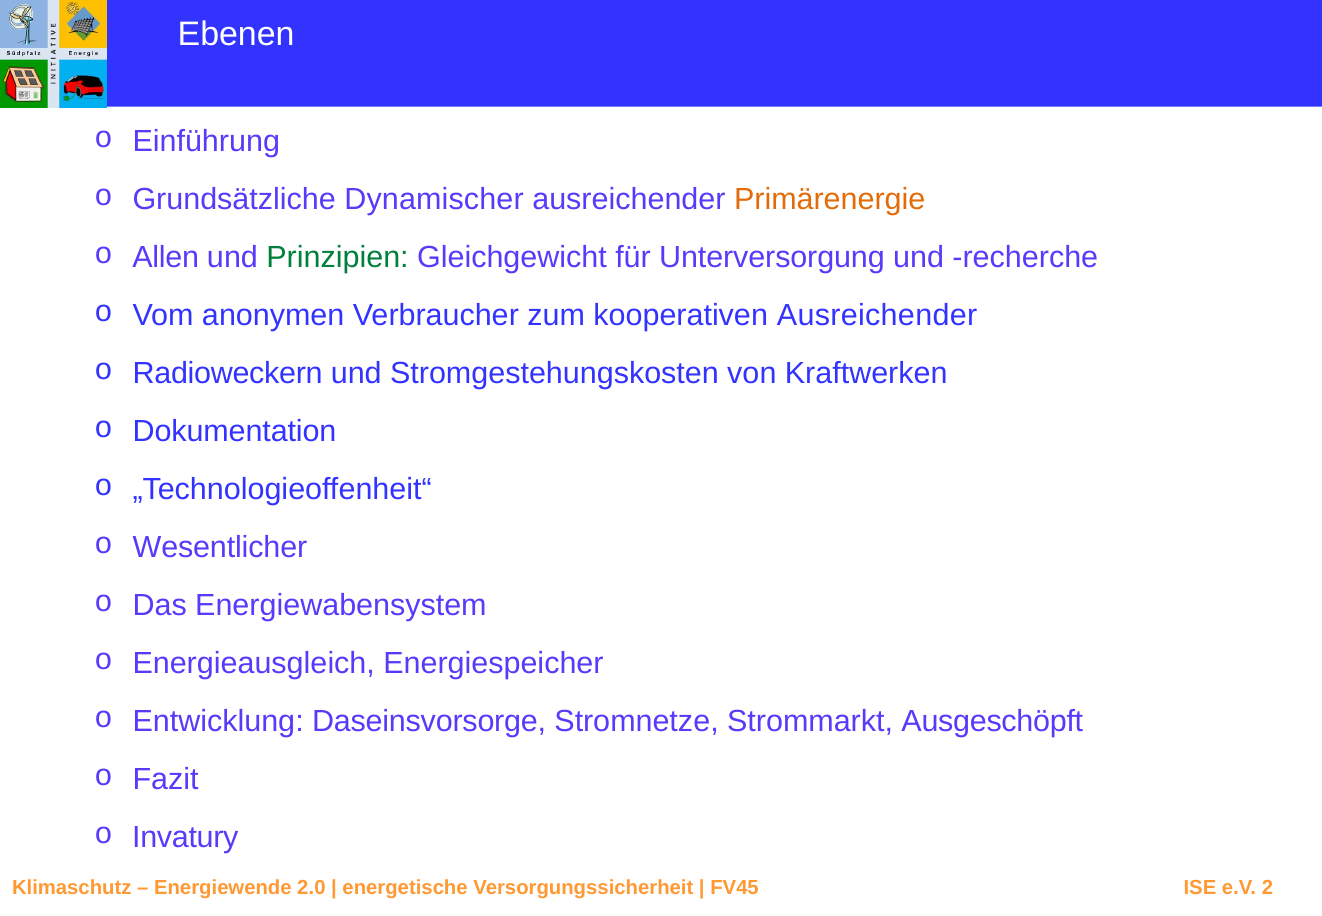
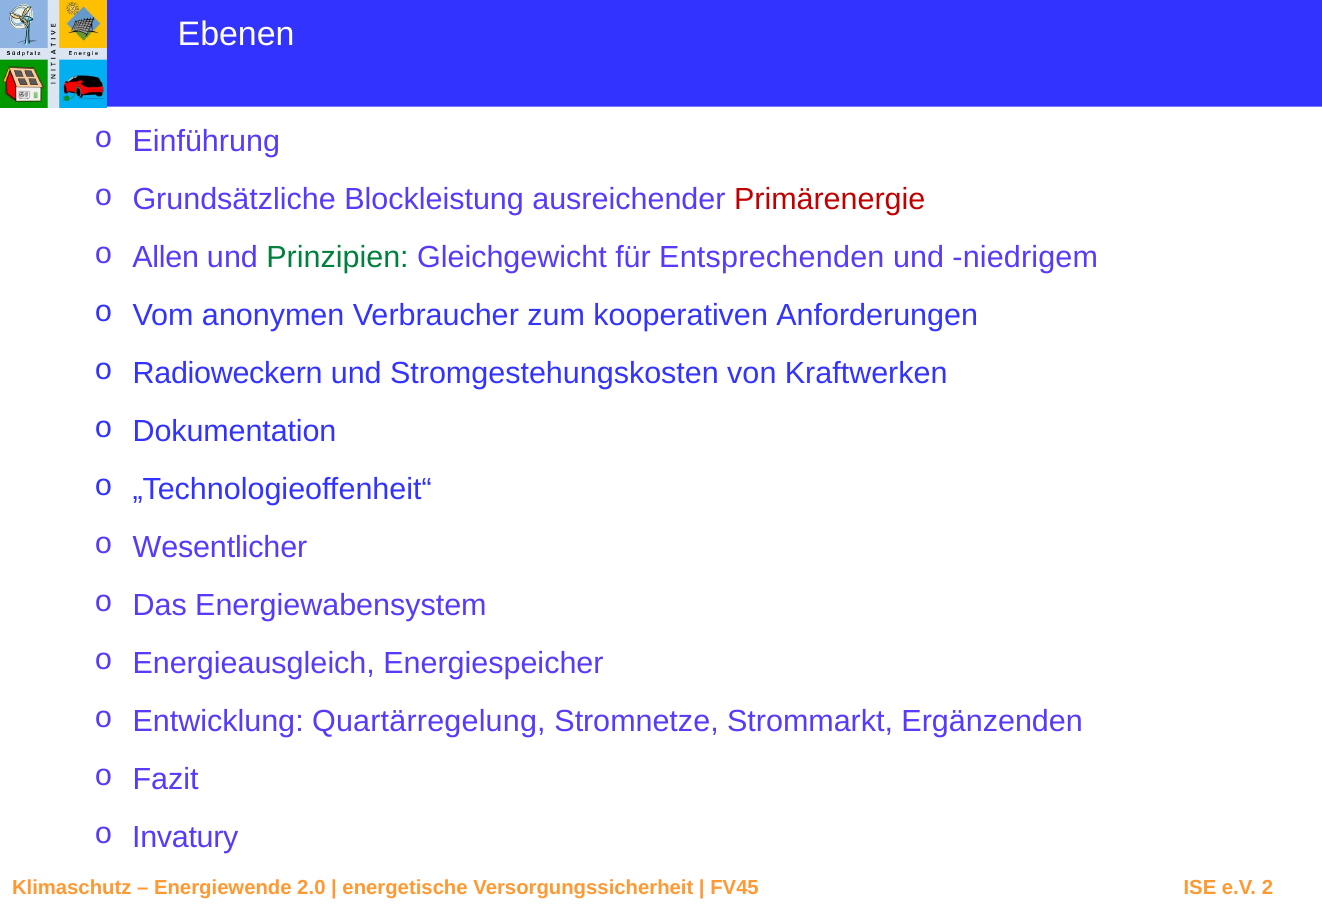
Dynamischer: Dynamischer -> Blockleistung (434, 199)
Primärenergie colour: orange -> red (830, 199)
Unterversorgung: Unterversorgung -> Entsprechenden (772, 257)
recherche: recherche -> niedrigem (1025, 257)
kooperativen Ausreichender: Ausreichender -> Anforderungen (877, 315)
Daseinsvorsorge: Daseinsvorsorge -> Quartärregelung (429, 721)
Ausgeschöpft: Ausgeschöpft -> Ergänzenden (992, 721)
